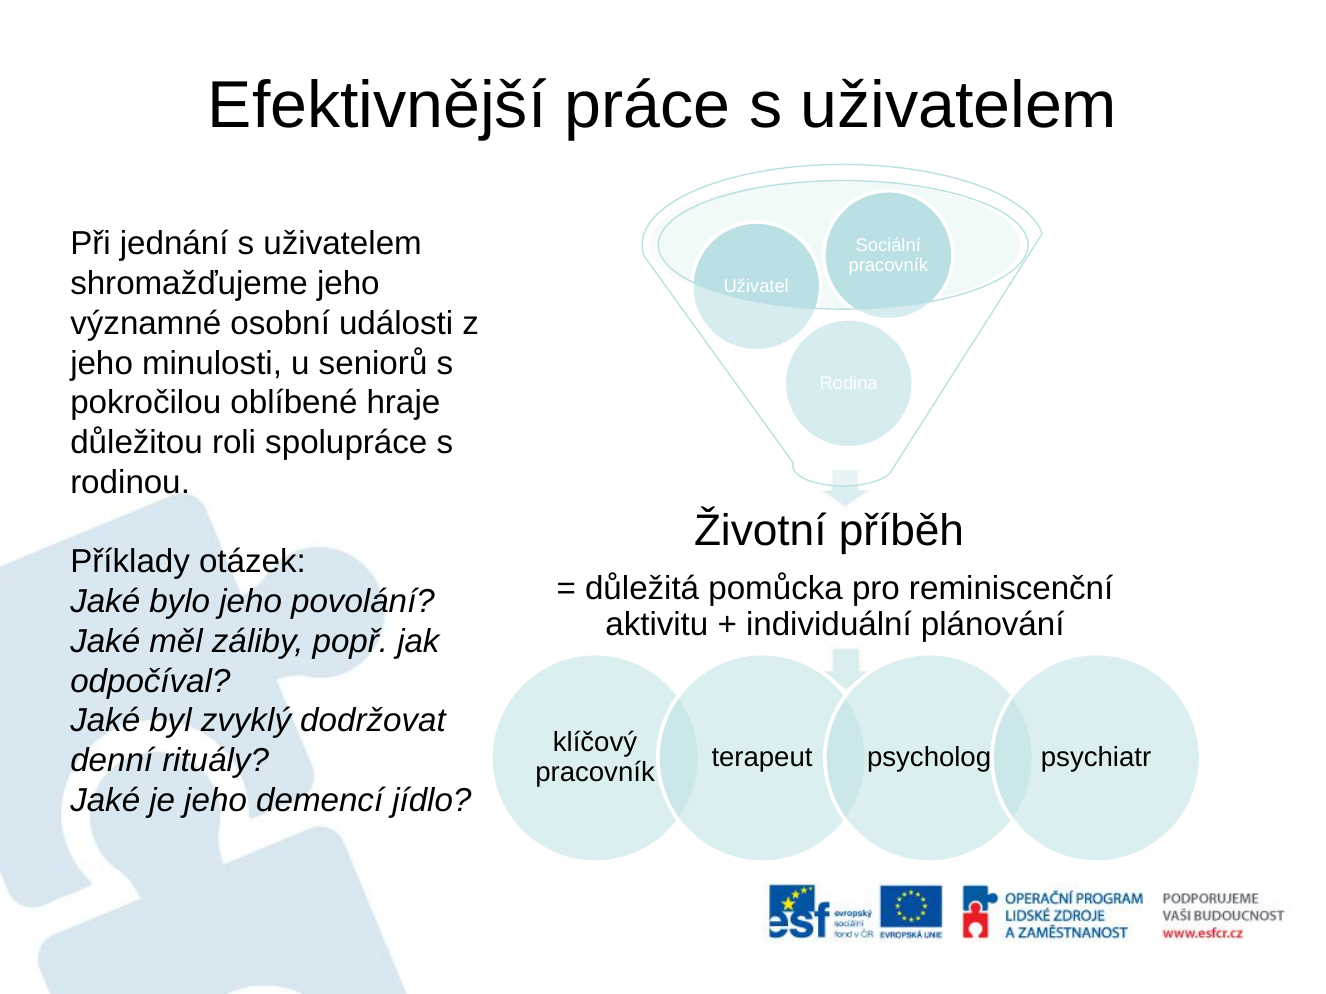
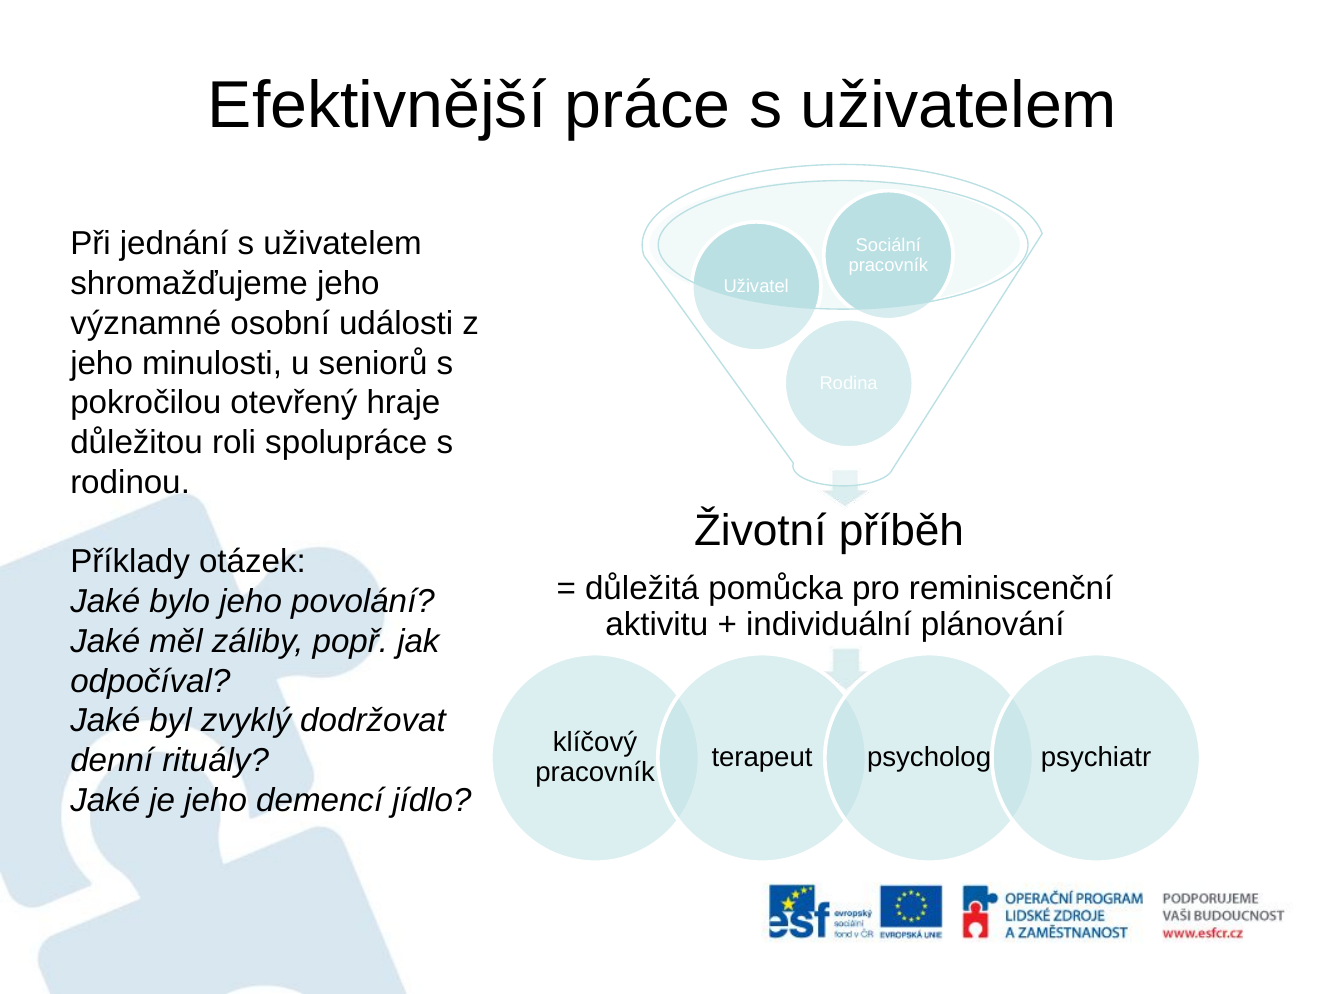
oblíbené: oblíbené -> otevřený (294, 403)
